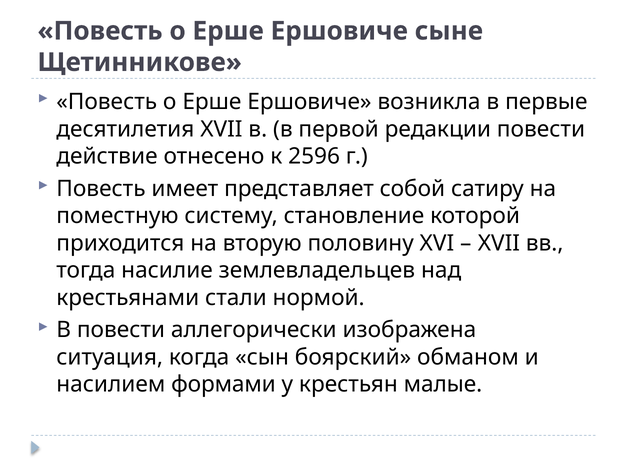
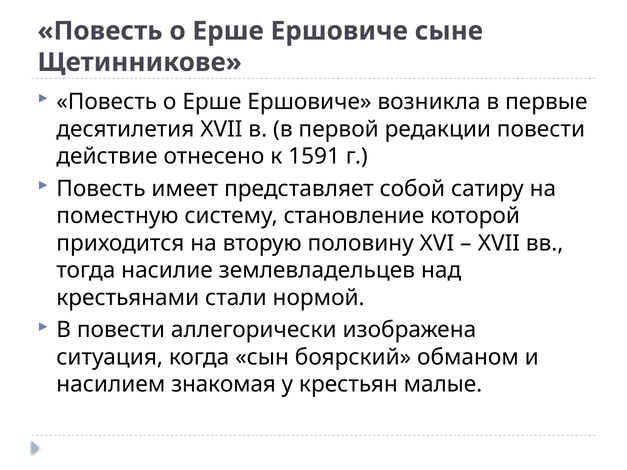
2596: 2596 -> 1591 (314, 156)
формами: формами -> знакомая (224, 385)
